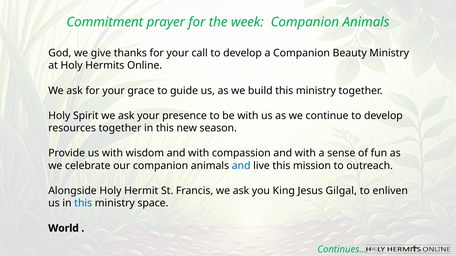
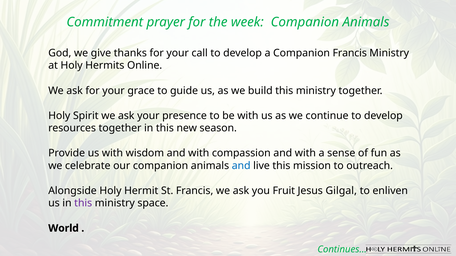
Companion Beauty: Beauty -> Francis (350, 53)
King: King -> Fruit (284, 191)
this colour: blue -> purple (83, 204)
